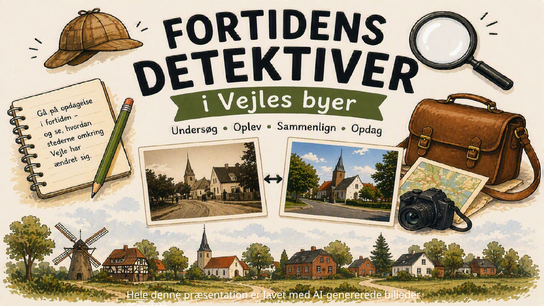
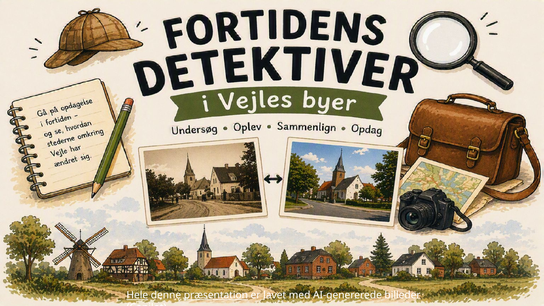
præsentation underline: none -> present (216, 295)
